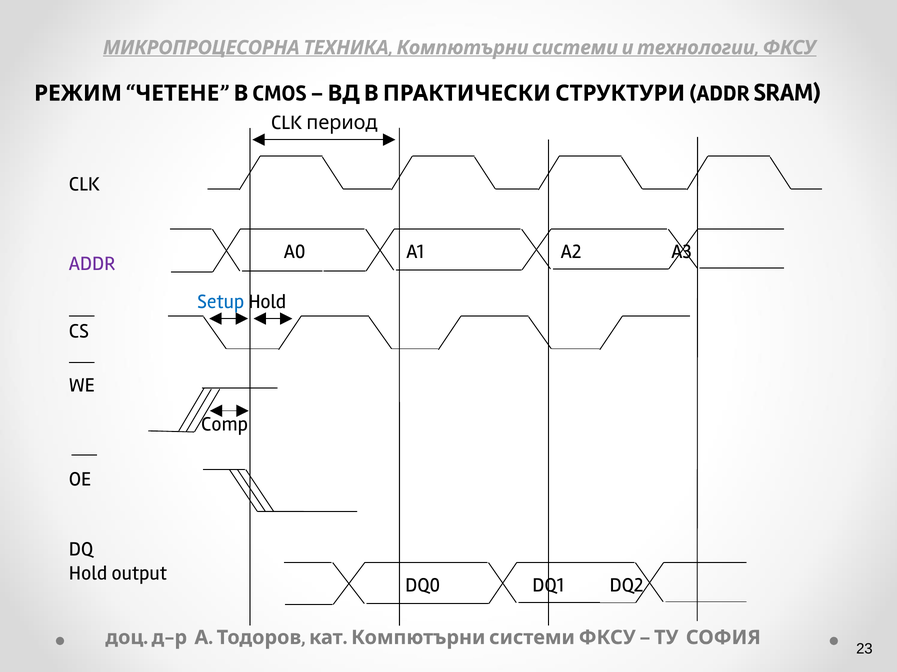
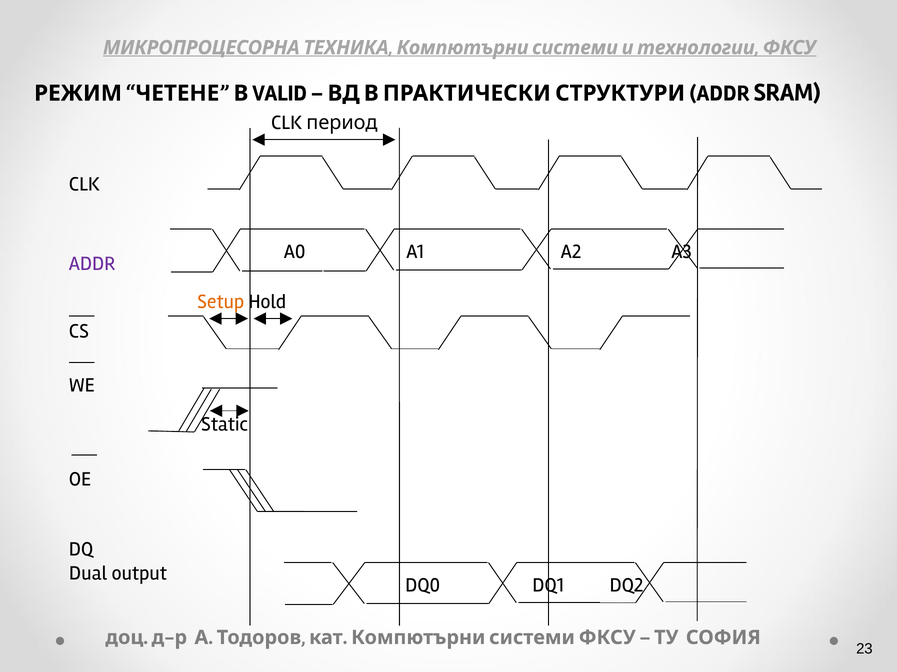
CMOS: CMOS -> VALID (280, 93)
Setup colour: blue -> orange (221, 302)
Comp: Comp -> Static (225, 425)
Hold: Hold -> Dual (88, 574)
